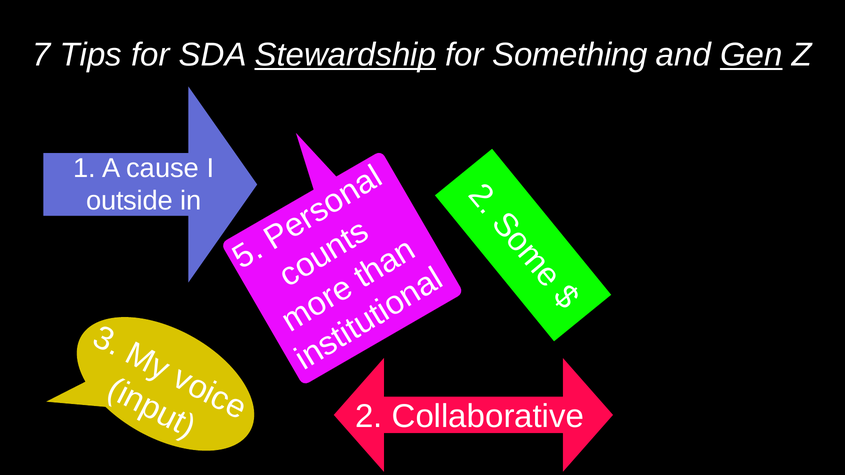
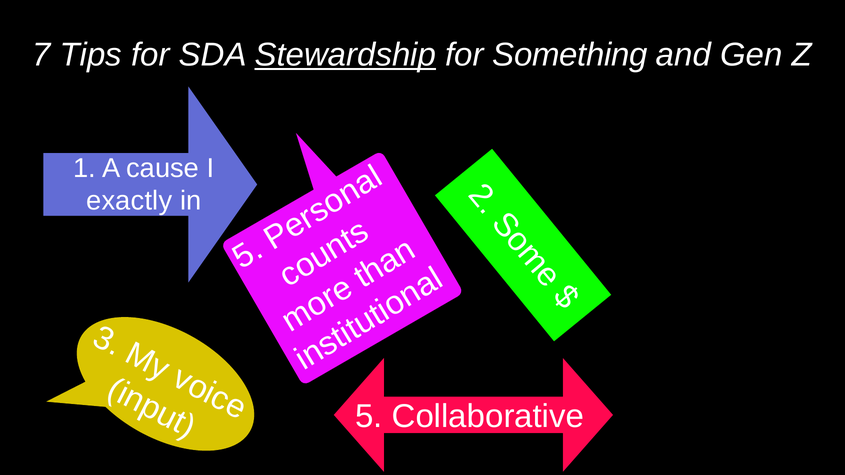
Gen underline: present -> none (751, 55)
outside: outside -> exactly (129, 201)
2: 2 -> 5 (369, 416)
